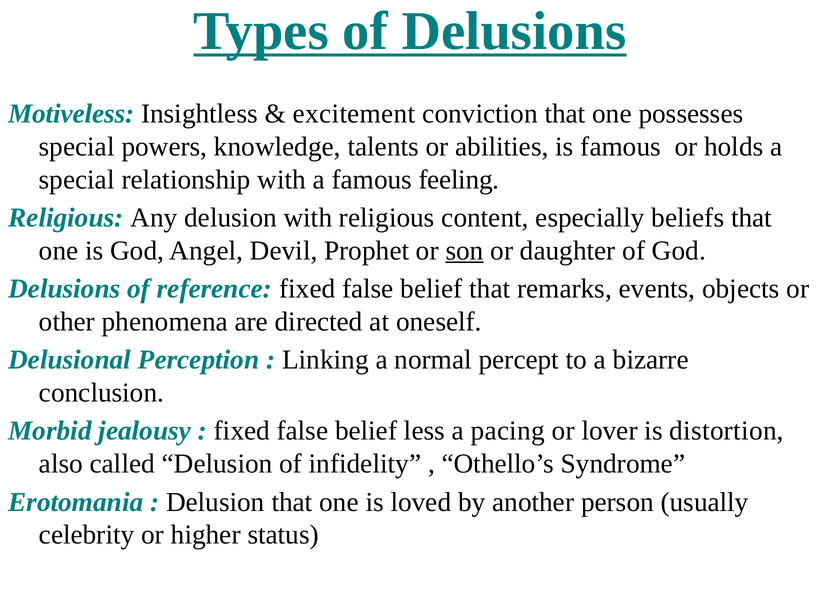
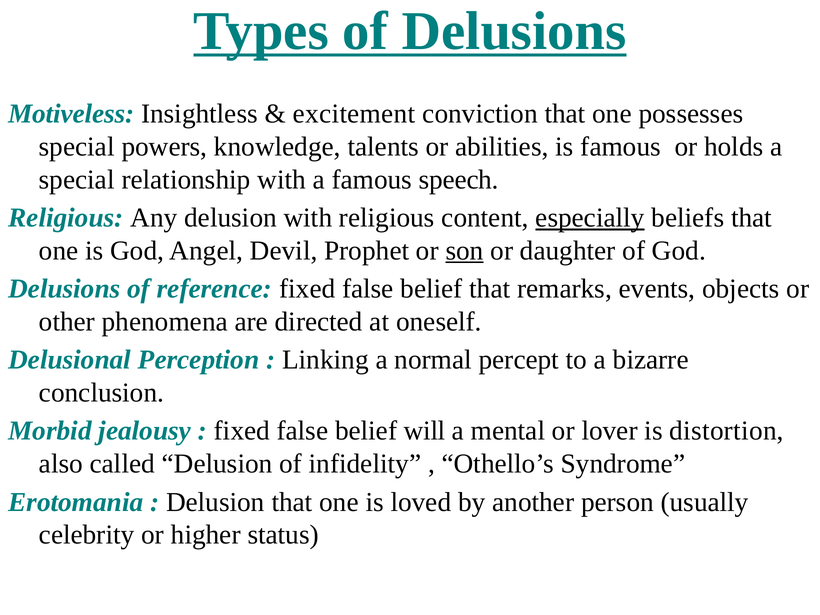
feeling: feeling -> speech (459, 180)
especially underline: none -> present (590, 218)
less: less -> will (425, 431)
pacing: pacing -> mental (508, 431)
